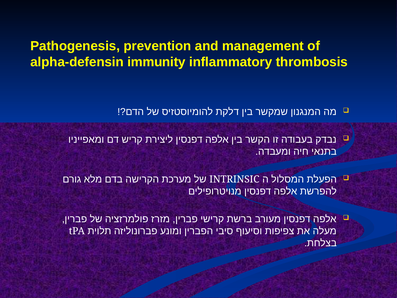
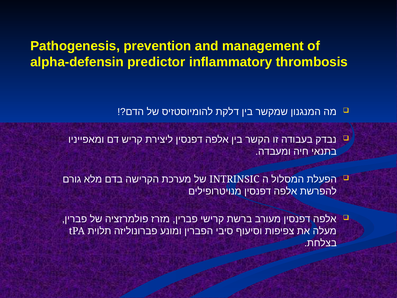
immunity: immunity -> predictor (156, 62)
